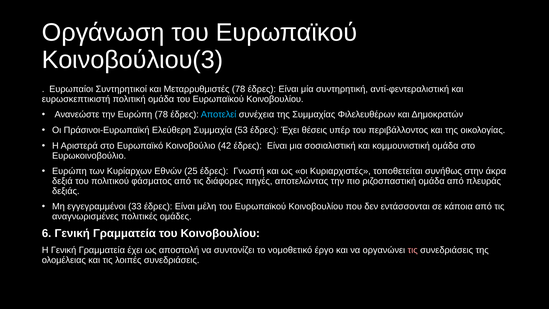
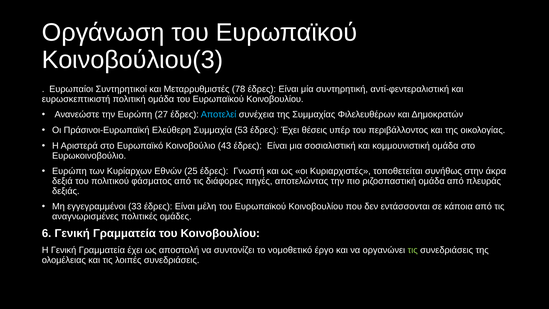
Ευρώπη 78: 78 -> 27 (161, 115)
42: 42 -> 43 (225, 146)
τις colour: pink -> light green (413, 250)
